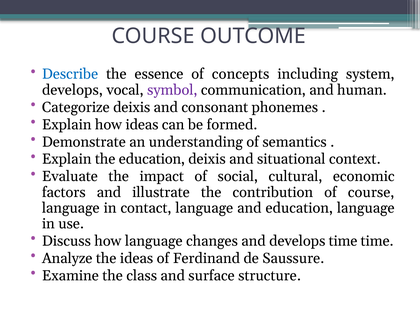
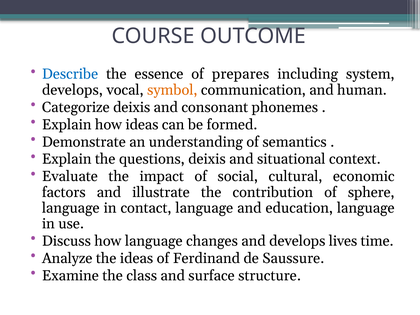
concepts: concepts -> prepares (241, 74)
symbol colour: purple -> orange (172, 90)
the education: education -> questions (152, 159)
of course: course -> sphere (371, 192)
develops time: time -> lives (343, 241)
